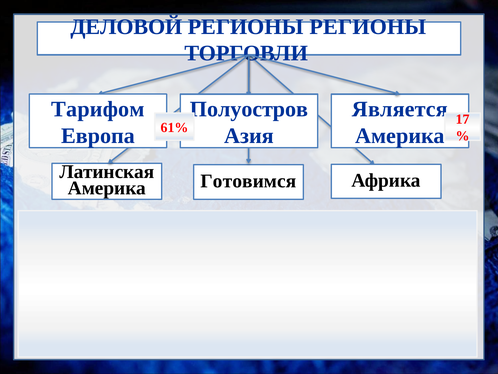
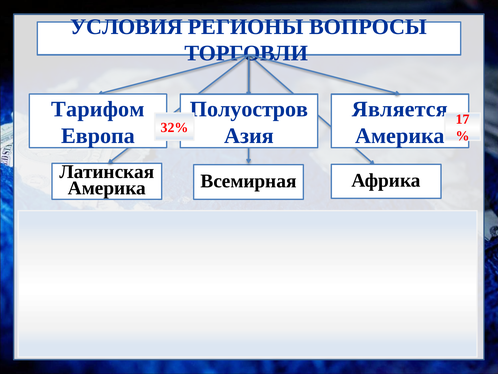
ДЕЛОВОЙ: ДЕЛОВОЙ -> УСЛОВИЯ (127, 27)
РЕГИОНЫ РЕГИОНЫ: РЕГИОНЫ -> ВОПРОСЫ (368, 27)
61%: 61% -> 32% (174, 128)
Америка Готовимся: Готовимся -> Всемирная (249, 181)
